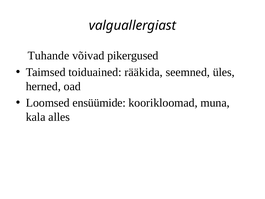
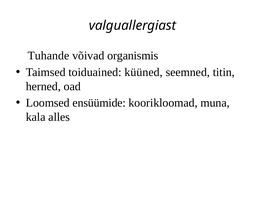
pikergused: pikergused -> organismis (133, 56)
rääkida: rääkida -> küüned (144, 72)
üles: üles -> titin (224, 72)
